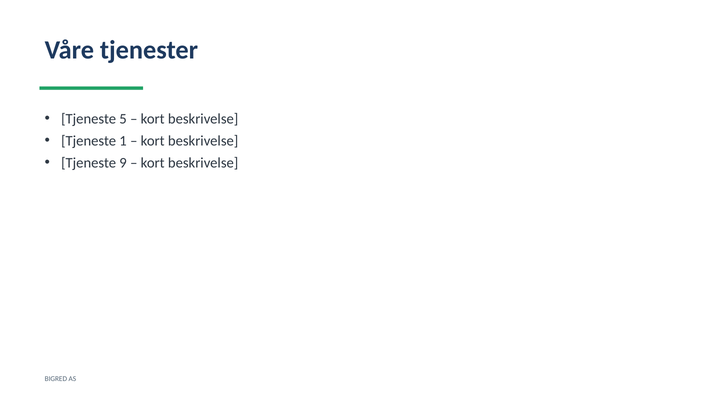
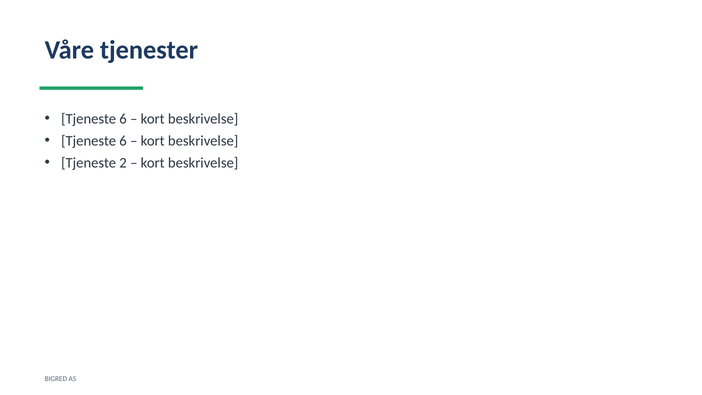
5: 5 -> 6 (123, 119)
1: 1 -> 6 (123, 141)
9: 9 -> 2 (123, 163)
